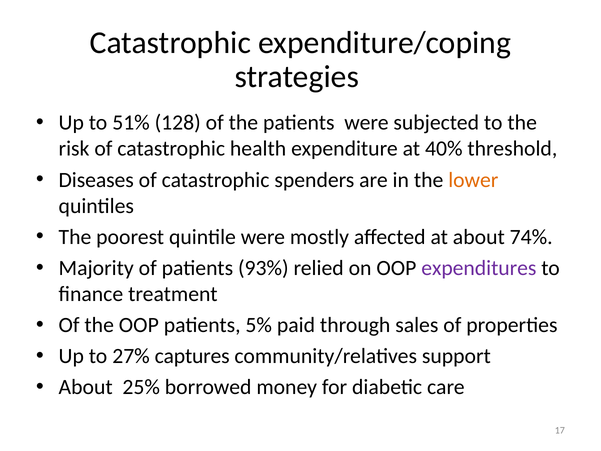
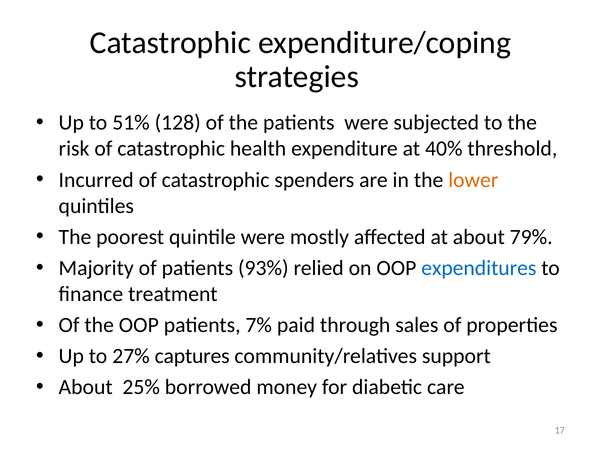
Diseases: Diseases -> Incurred (96, 180)
74%: 74% -> 79% (531, 237)
expenditures colour: purple -> blue (479, 268)
5%: 5% -> 7% (259, 325)
